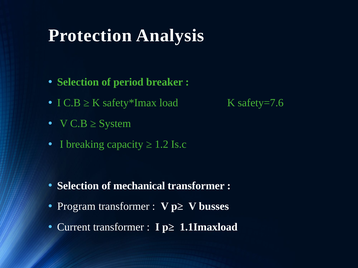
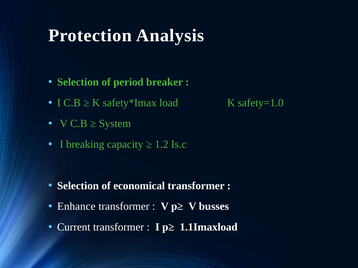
safety=7.6: safety=7.6 -> safety=1.0 (261, 103)
mechanical: mechanical -> economical (139, 186)
Program: Program -> Enhance (76, 207)
